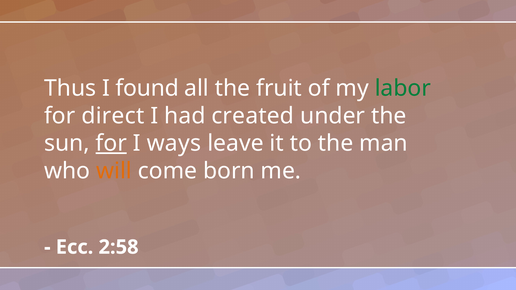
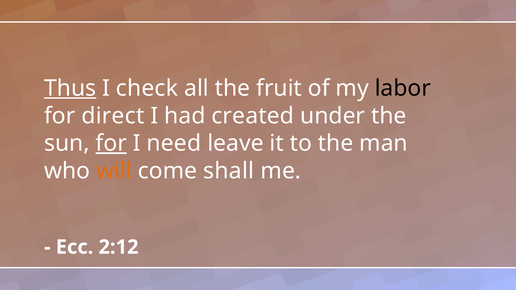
Thus underline: none -> present (70, 88)
found: found -> check (147, 88)
labor colour: green -> black (403, 88)
ways: ways -> need (174, 143)
born: born -> shall (229, 171)
2:58: 2:58 -> 2:12 (119, 247)
